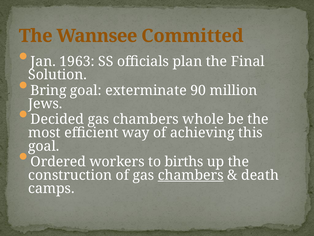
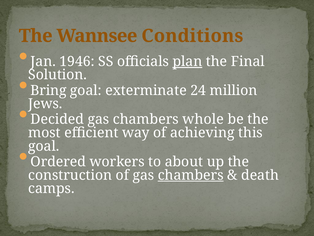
Committed: Committed -> Conditions (192, 36)
1963: 1963 -> 1946 (77, 61)
plan underline: none -> present (187, 61)
90: 90 -> 24 (198, 90)
births: births -> about (184, 161)
